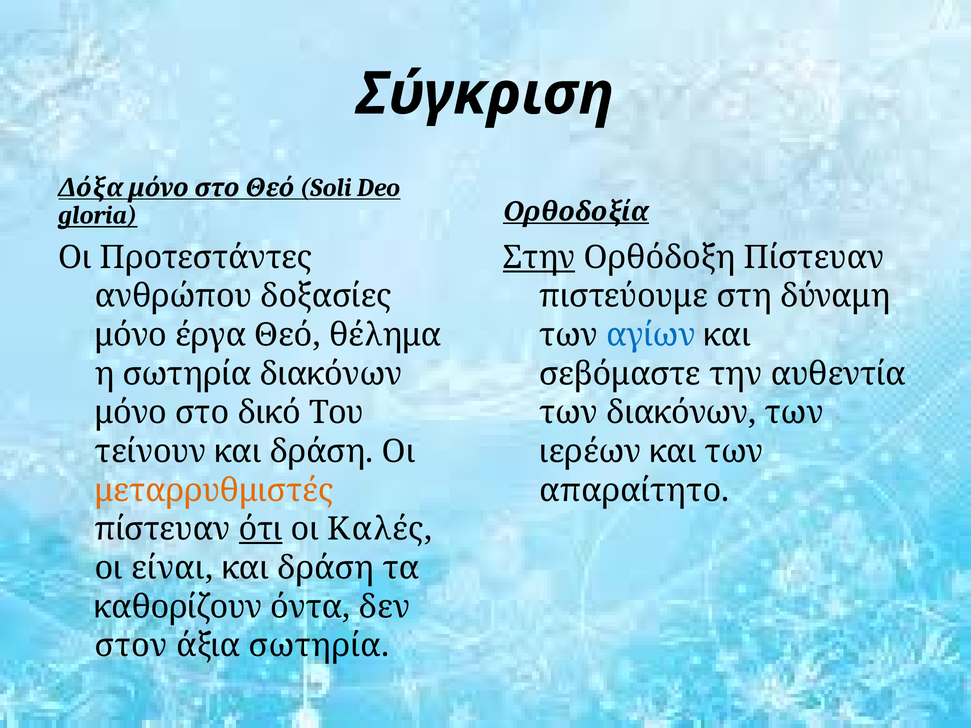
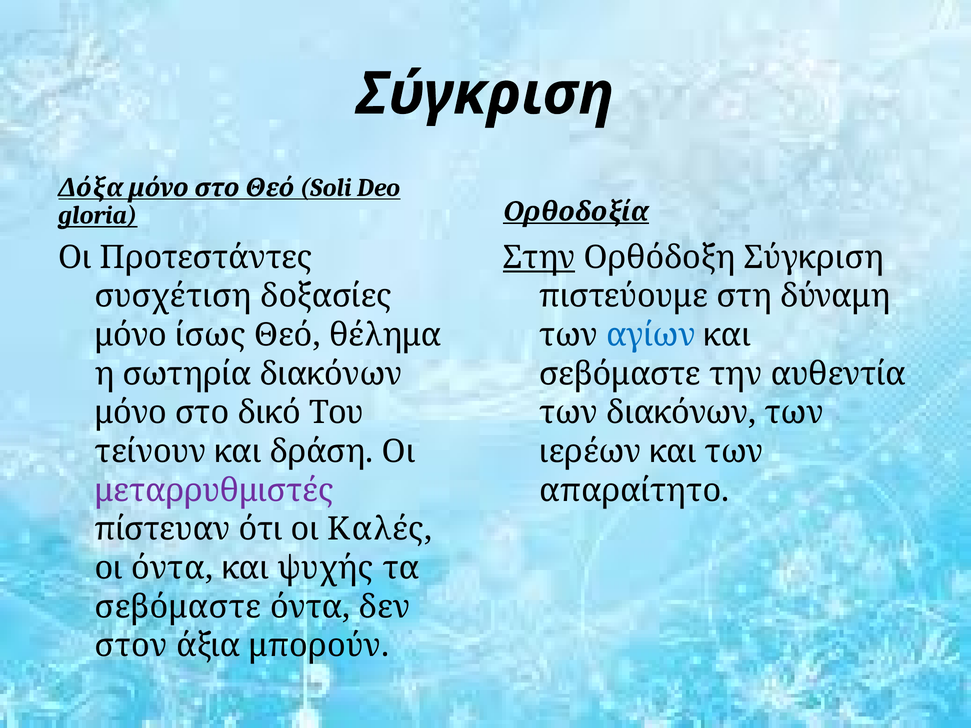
Ορθόδοξη Πίστευαν: Πίστευαν -> Σύγκριση (814, 257)
ανθρώπου: ανθρώπου -> συσχέτιση (173, 296)
έργα: έργα -> ίσως (210, 335)
μεταρρυθμιστές colour: orange -> purple (214, 491)
ότι underline: present -> none (261, 529)
οι είναι: είναι -> όντα (172, 568)
δράση: δράση -> ψυχής (326, 568)
καθορίζουν: καθορίζουν -> σεβόμαστε (178, 607)
άξια σωτηρία: σωτηρία -> μπορούν (319, 646)
